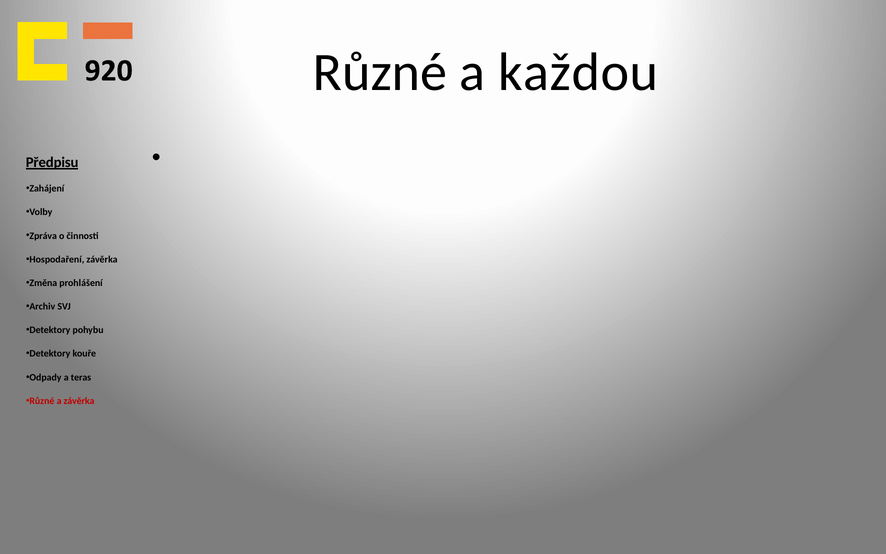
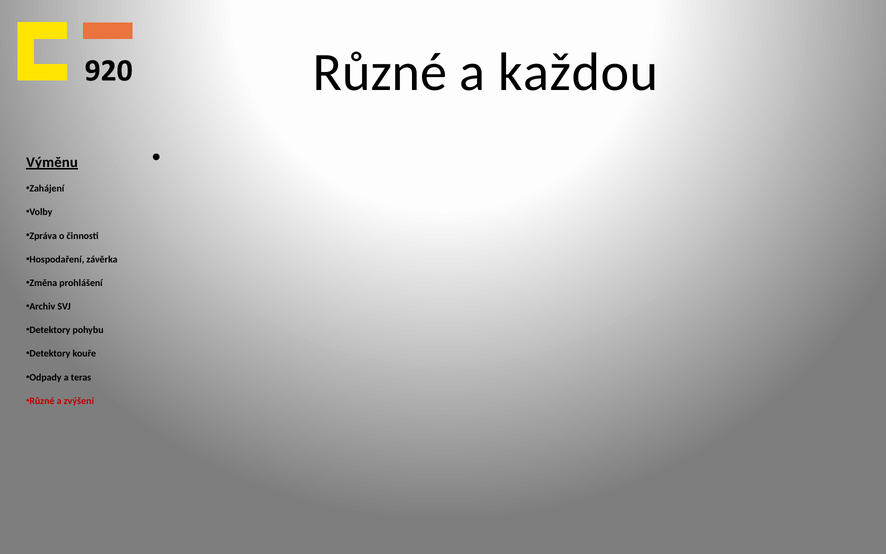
Předpisu: Předpisu -> Výměnu (52, 162)
a závěrka: závěrka -> zvýšení (79, 401)
